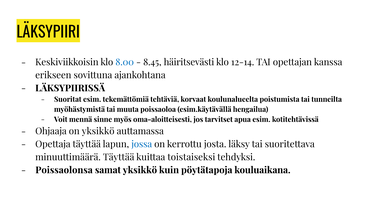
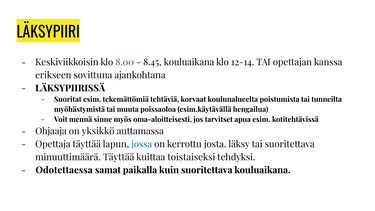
8.00 colour: blue -> purple (125, 62)
8.45 häiritsevästi: häiritsevästi -> kouluaikana (189, 62)
Poissaolonsa: Poissaolonsa -> Odotettaessa (64, 170)
samat yksikkö: yksikkö -> paikalla (140, 170)
kuin pöytätapoja: pöytätapoja -> suoritettava (207, 170)
